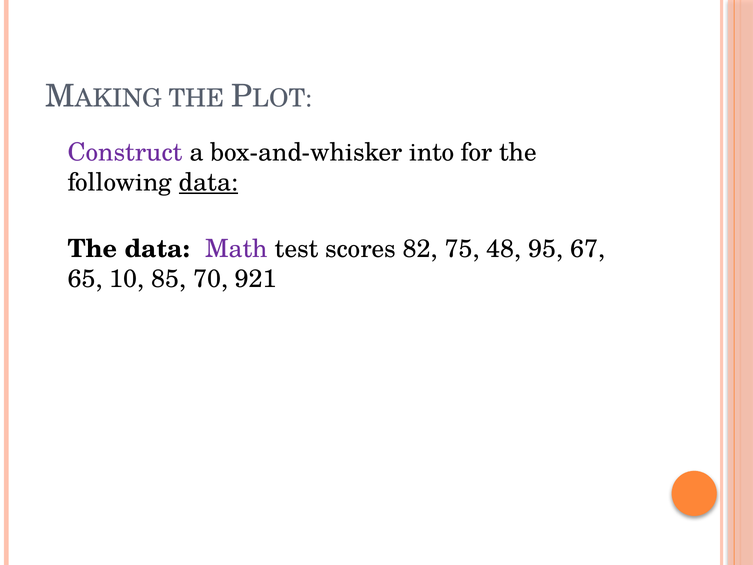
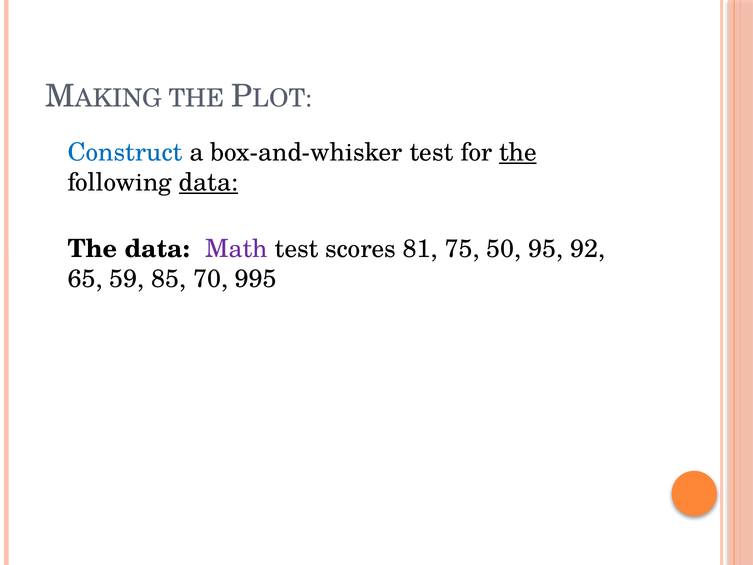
Construct colour: purple -> blue (125, 152)
box-and-whisker into: into -> test (432, 152)
the underline: none -> present (518, 152)
82: 82 -> 81 (420, 249)
48: 48 -> 50 (504, 249)
67: 67 -> 92 (588, 249)
10: 10 -> 59 (127, 279)
921: 921 -> 995 (256, 279)
